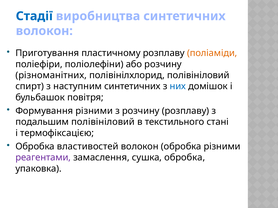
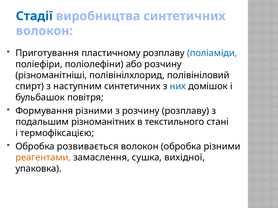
поліаміди colour: orange -> blue (212, 53)
різноманітних: різноманітних -> різноманітніші (51, 75)
подальшим полівініловий: полівініловий -> різноманітних (103, 122)
властивостей: властивостей -> розвивається (88, 147)
реагентами colour: purple -> orange (43, 158)
сушка обробка: обробка -> вихідної (185, 158)
